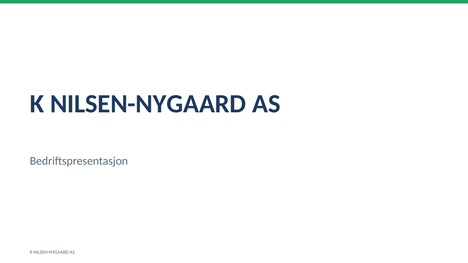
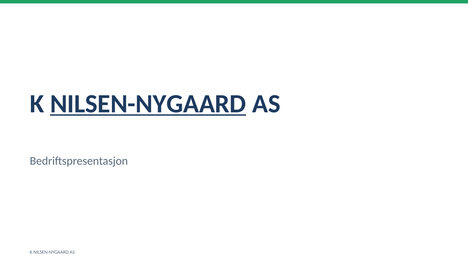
NILSEN-NYGAARD underline: none -> present (148, 104)
